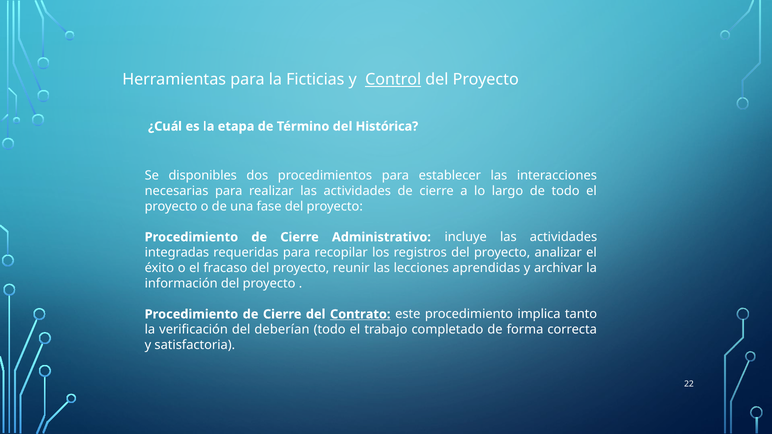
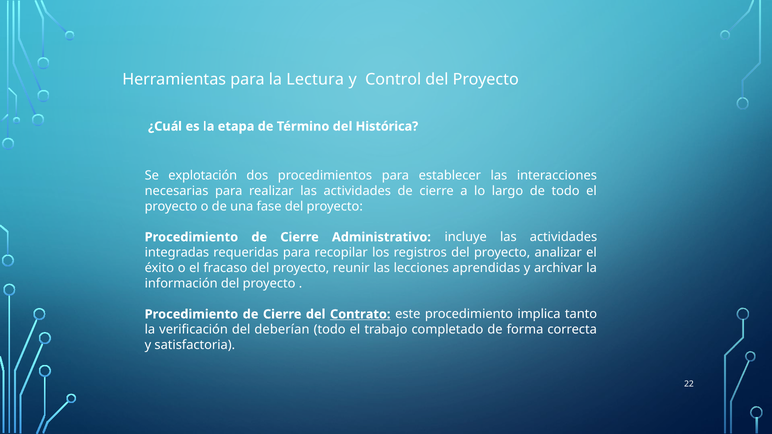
Ficticias: Ficticias -> Lectura (315, 80)
Control underline: present -> none (393, 80)
disponibles: disponibles -> explotación (203, 176)
